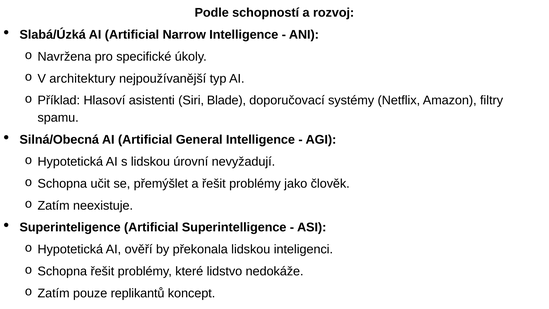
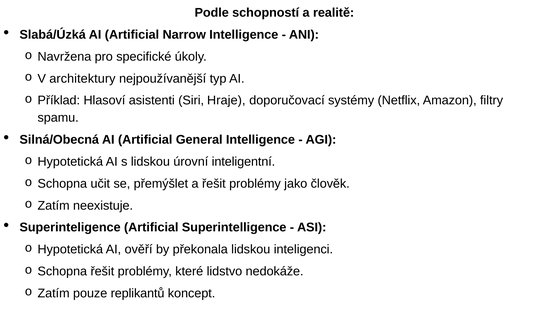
rozvoj: rozvoj -> realitě (334, 13)
Blade: Blade -> Hraje (226, 100)
nevyžadují: nevyžadují -> inteligentní (243, 162)
